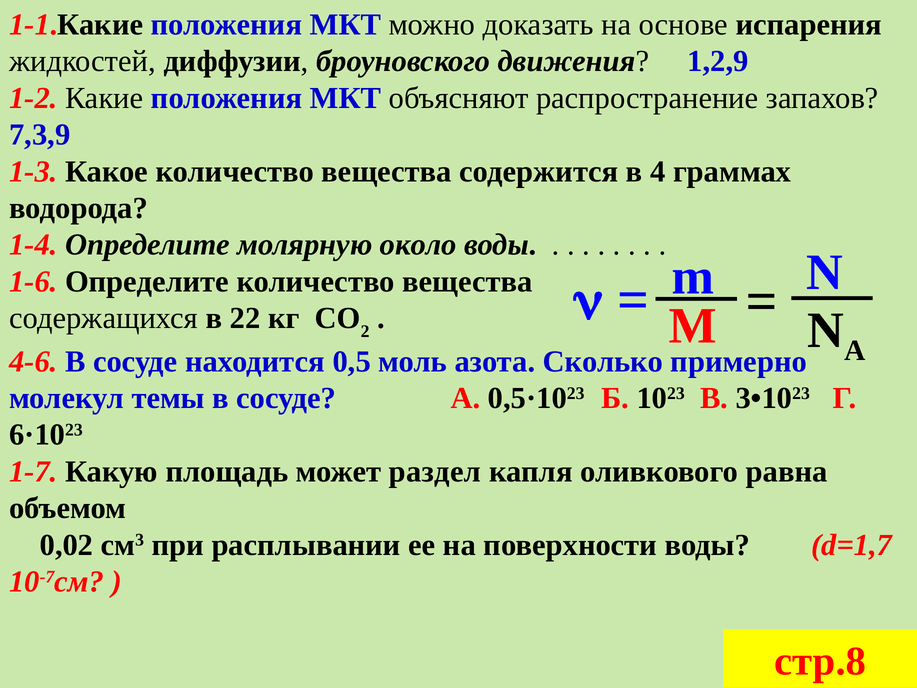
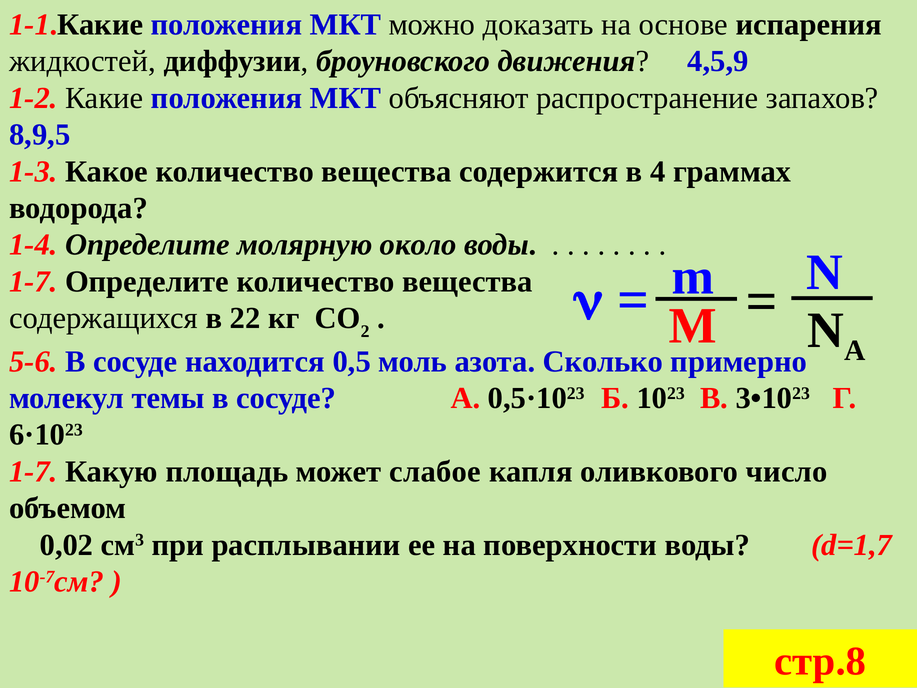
1,2,9: 1,2,9 -> 4,5,9 (718, 61)
7,3,9: 7,3,9 -> 8,9,5 (40, 135)
1-6: 1-6 -> 1-7 (33, 281)
4-6: 4-6 -> 5-6 (33, 361)
раздел: раздел -> слабое (435, 471)
равна: равна -> число (787, 471)
